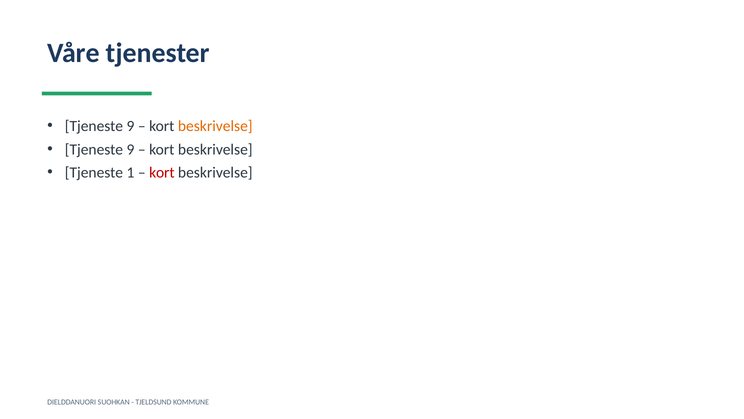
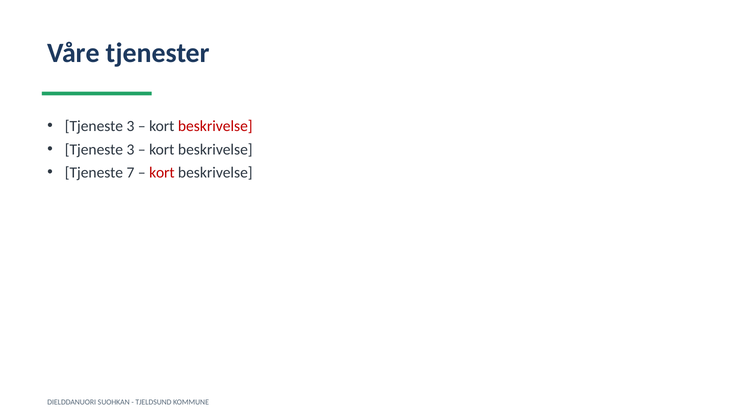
9: 9 -> 3 (130, 126)
beskrivelse colour: orange -> red (215, 126)
9: 9 -> 3 (130, 149)
1: 1 -> 7 (130, 173)
